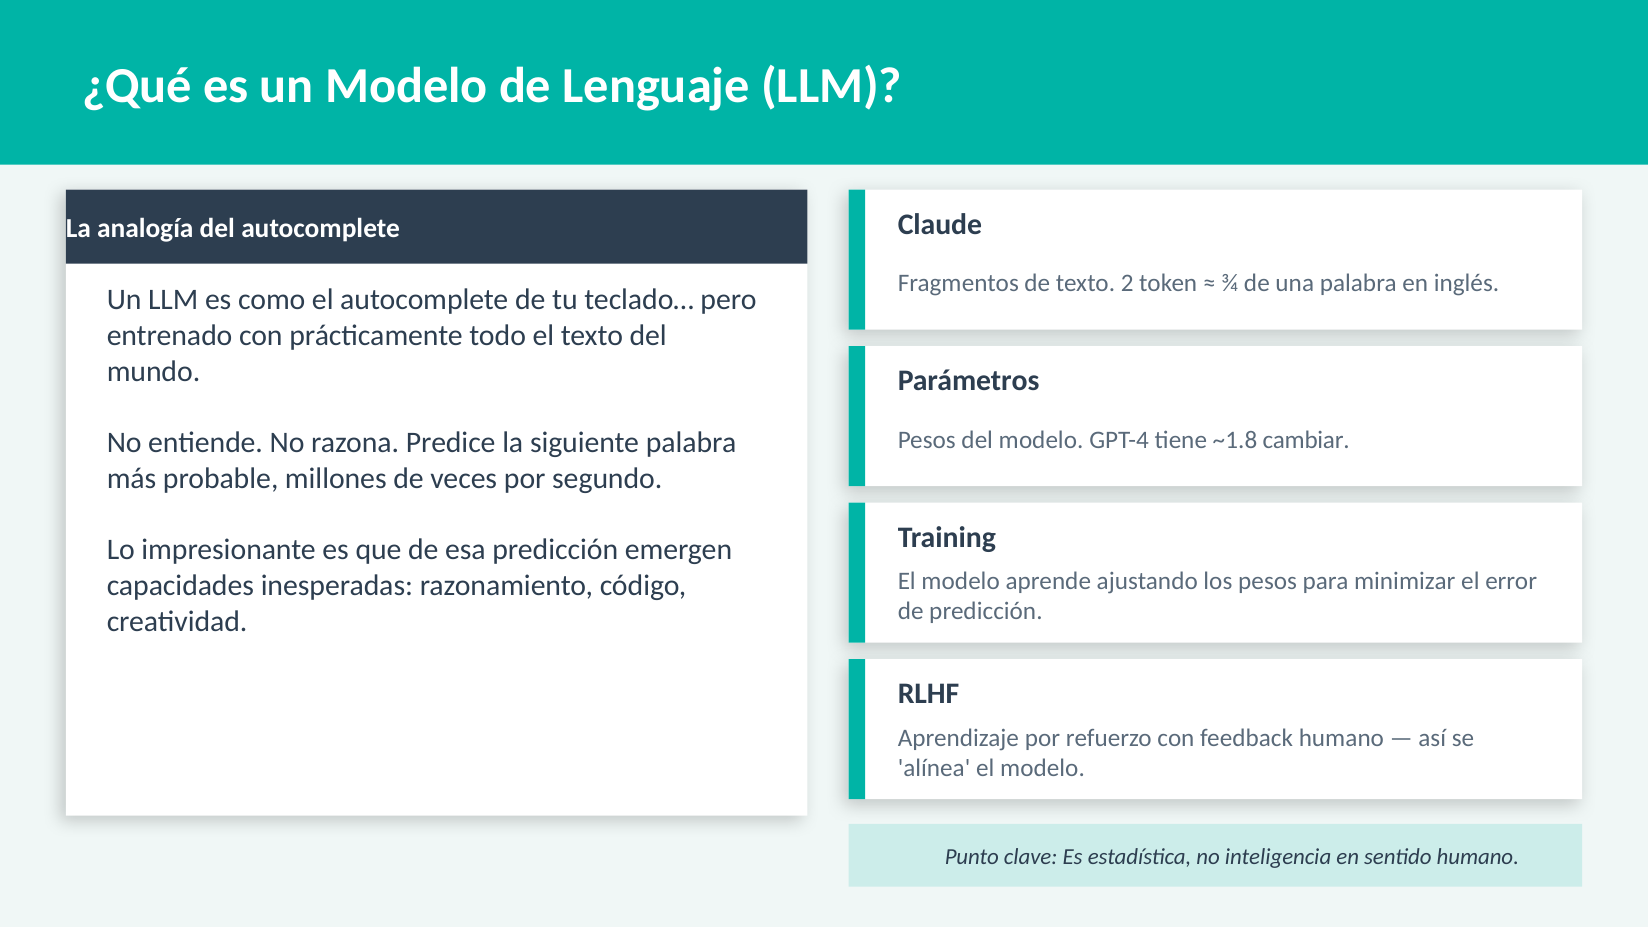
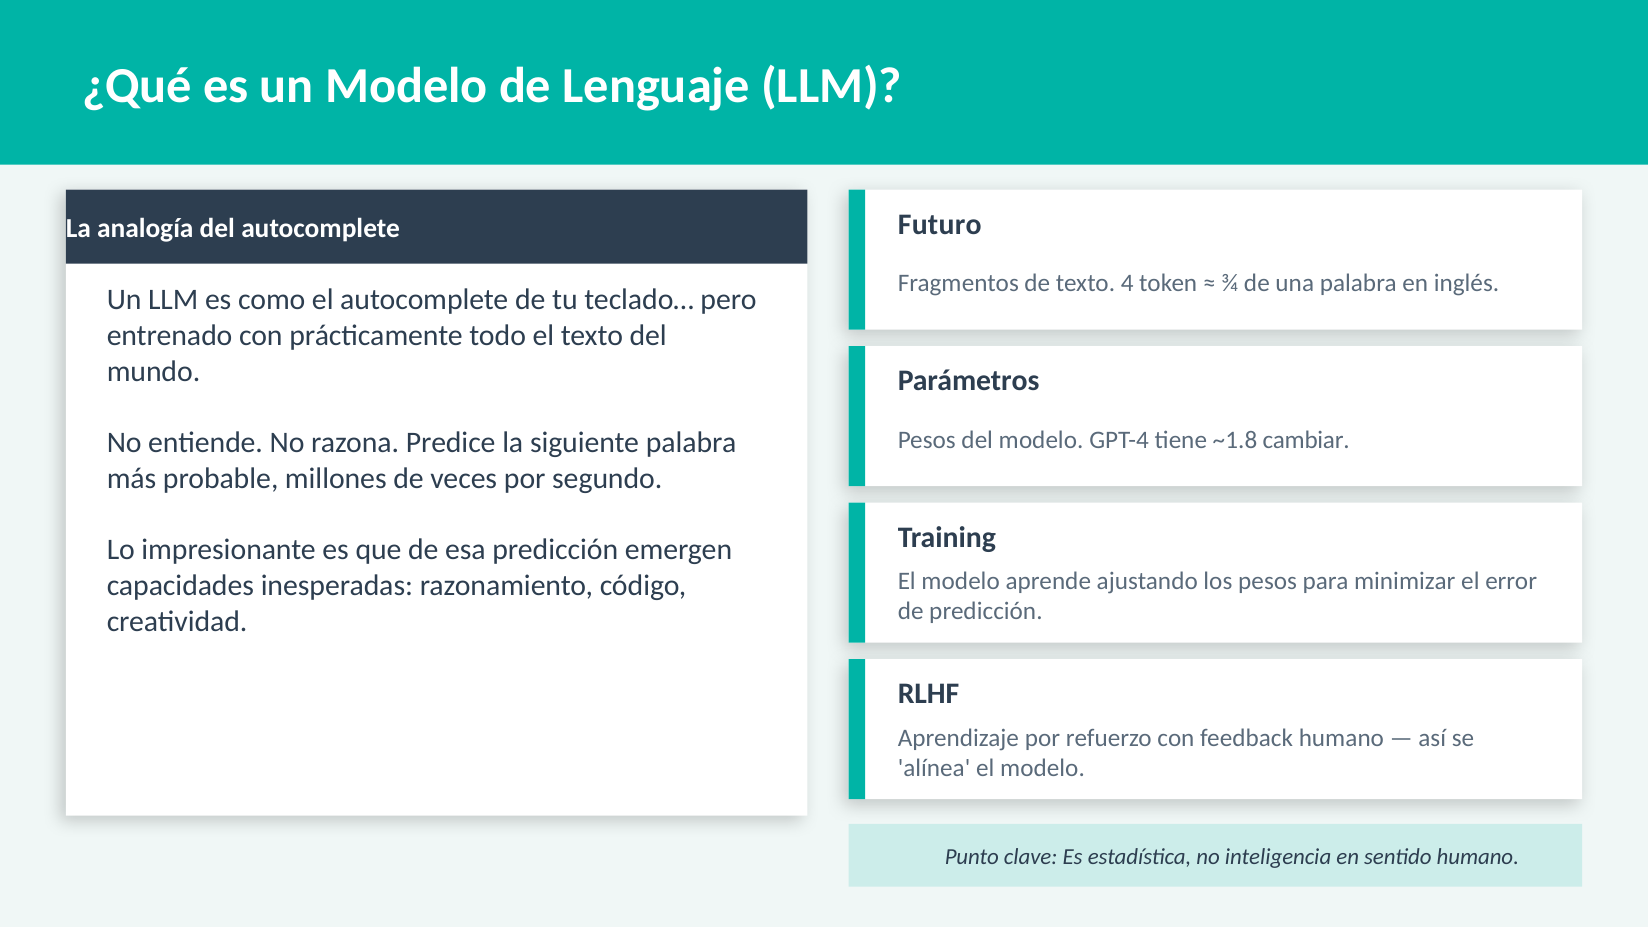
Claude: Claude -> Futuro (940, 224)
2: 2 -> 4 (1127, 283)
